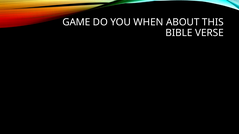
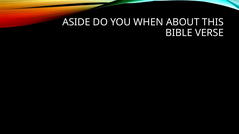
GAME: GAME -> ASIDE (76, 22)
